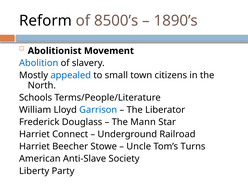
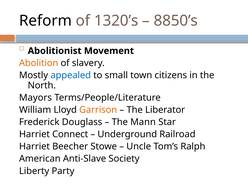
8500’s: 8500’s -> 1320’s (116, 21)
1890’s: 1890’s -> 8850’s (176, 21)
Abolition colour: blue -> orange (39, 63)
Schools: Schools -> Mayors (35, 98)
Garrison colour: blue -> orange (98, 110)
Turns: Turns -> Ralph (193, 146)
